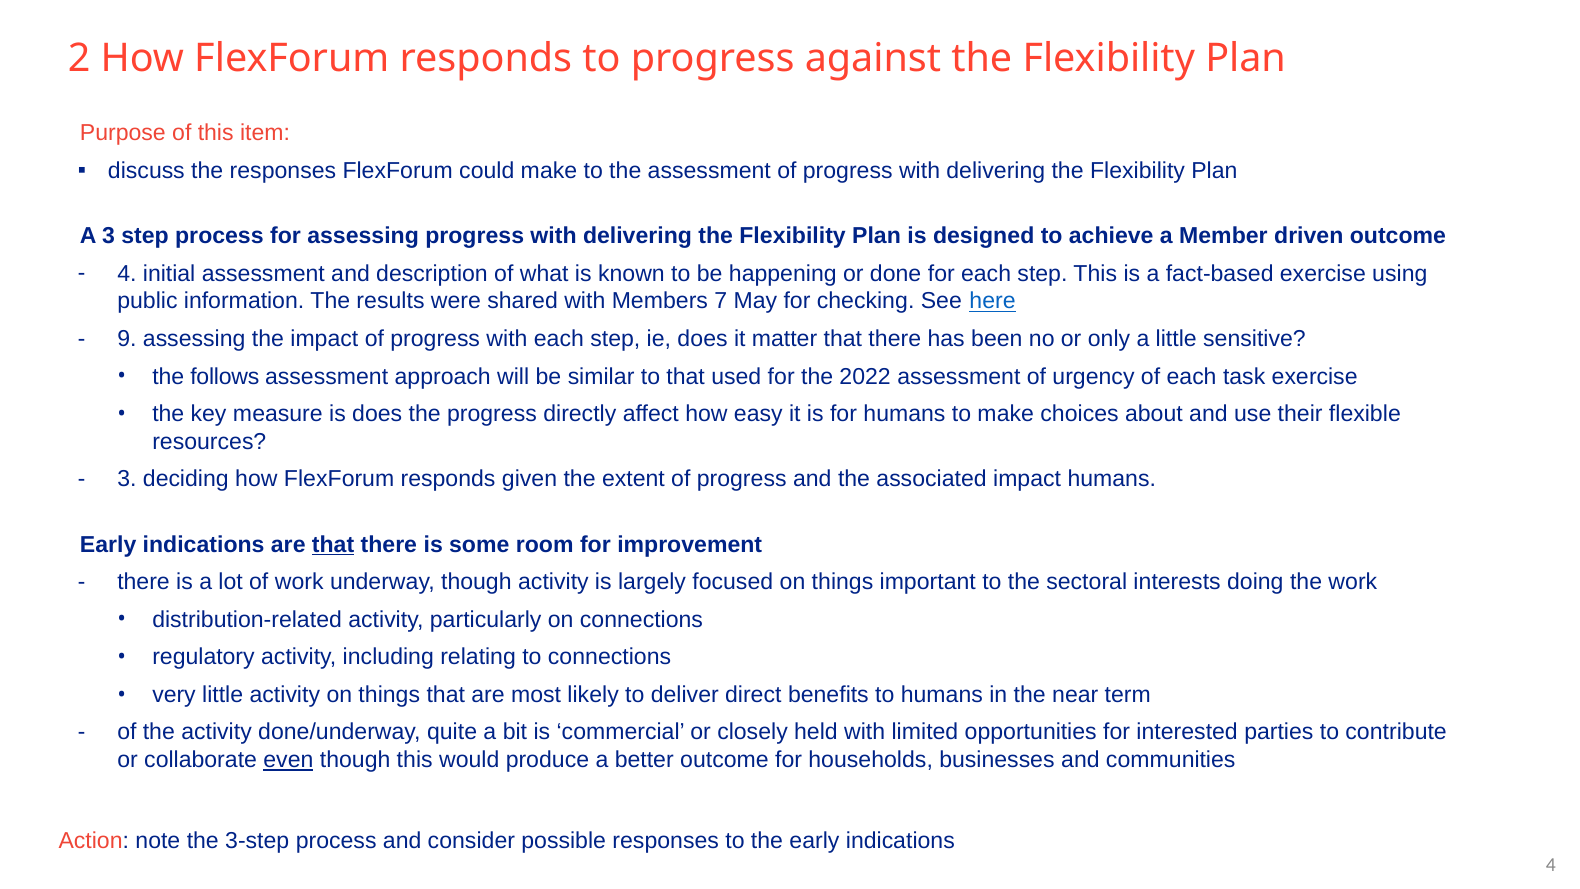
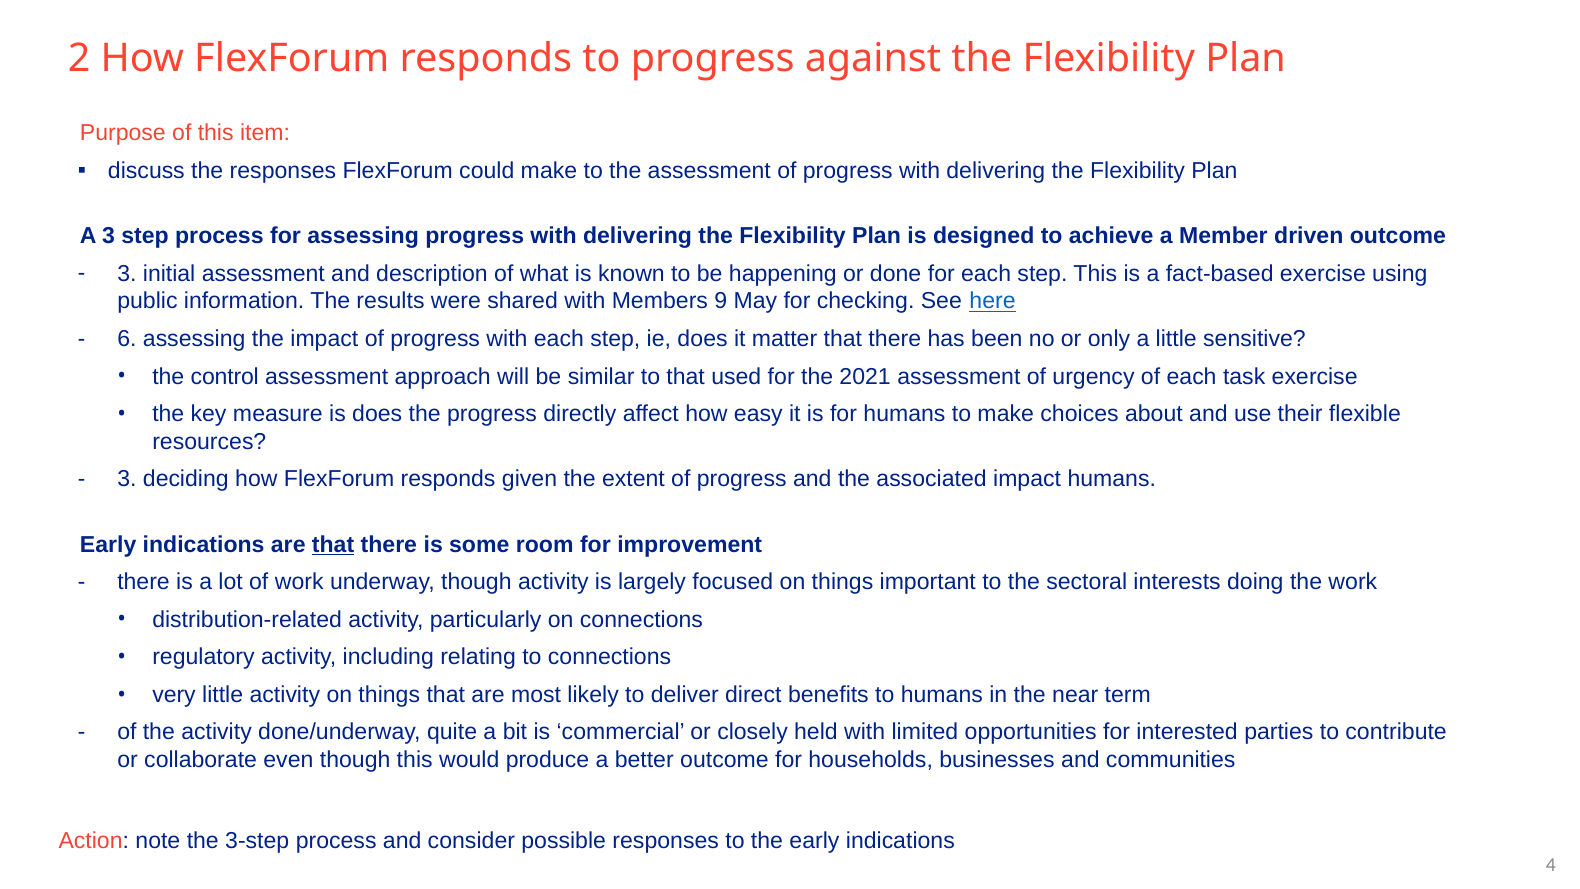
4: 4 -> 3 (127, 274)
7: 7 -> 9 (721, 301)
9: 9 -> 6 (127, 339)
follows: follows -> control (225, 376)
2022: 2022 -> 2021 (865, 376)
even underline: present -> none (288, 760)
